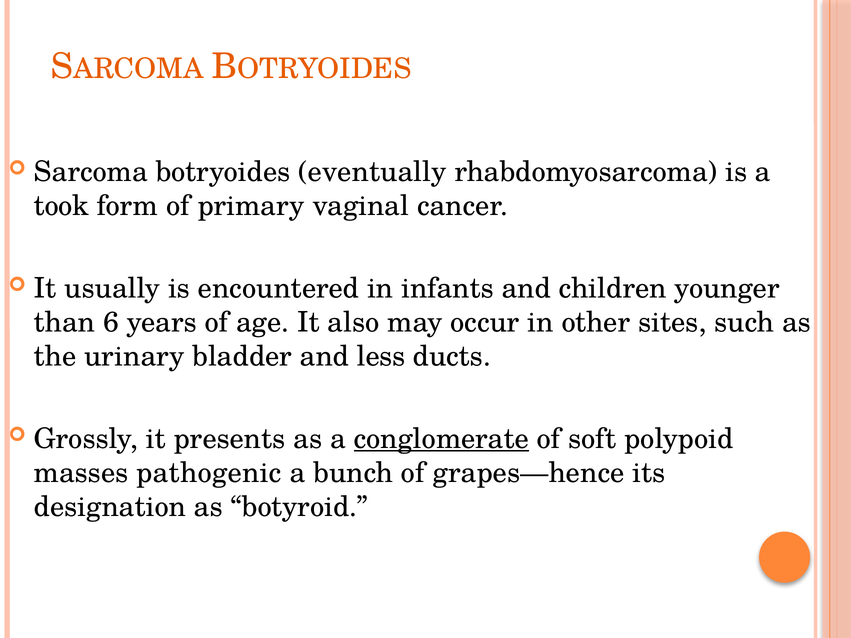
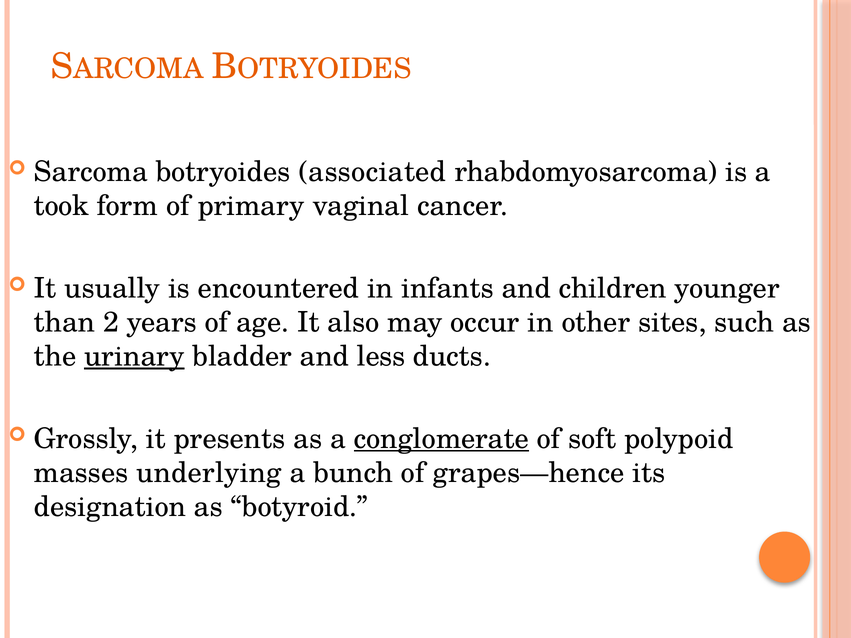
eventually: eventually -> associated (372, 172)
6: 6 -> 2 (111, 322)
urinary underline: none -> present (134, 357)
pathogenic: pathogenic -> underlying (209, 473)
